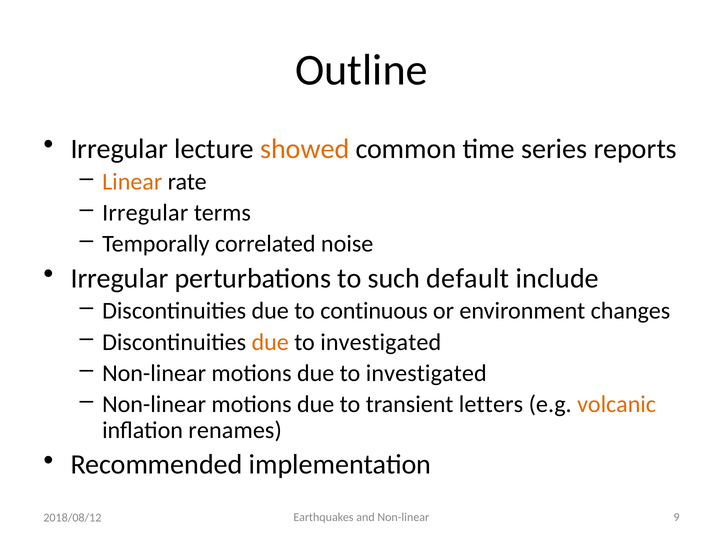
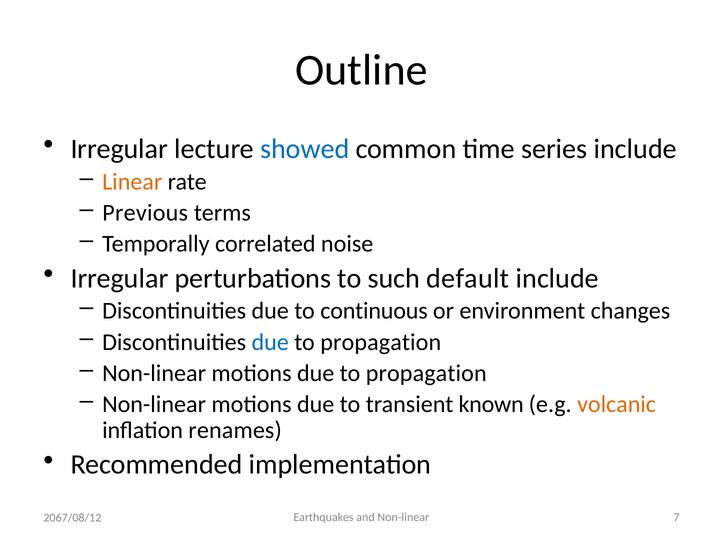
showed colour: orange -> blue (305, 149)
series reports: reports -> include (635, 149)
Irregular: Irregular -> Previous (145, 213)
due colour: orange -> blue (270, 342)
investigated: investigated -> propagation (381, 342)
motions due to investigated: investigated -> propagation (426, 373)
letters: letters -> known (491, 404)
9: 9 -> 7 (677, 518)
2018/08/12: 2018/08/12 -> 2067/08/12 (72, 518)
